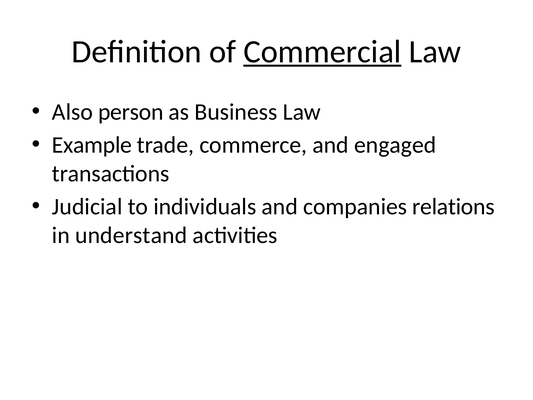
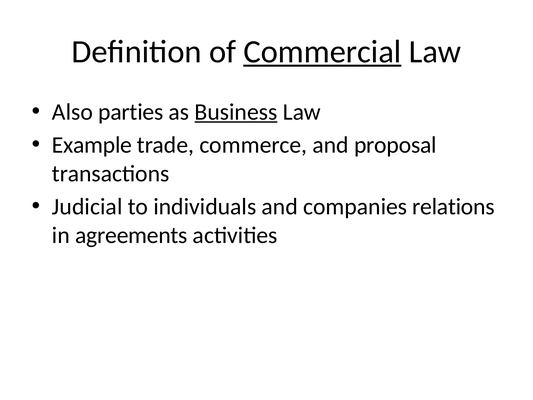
person: person -> parties (131, 112)
Business underline: none -> present (236, 112)
engaged: engaged -> proposal (395, 145)
understand: understand -> agreements (131, 235)
